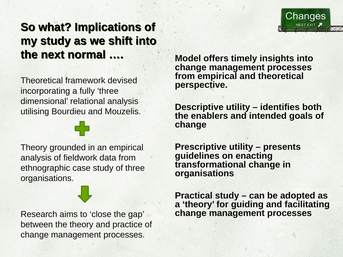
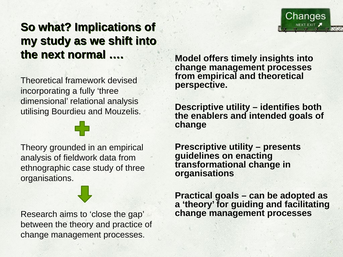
Practical study: study -> goals (227, 196)
